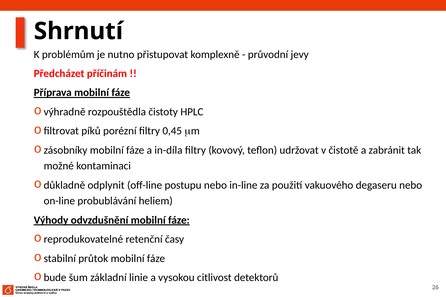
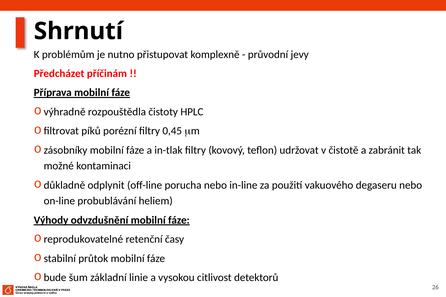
in-díla: in-díla -> in-tlak (168, 150)
postupu: postupu -> porucha (183, 185)
